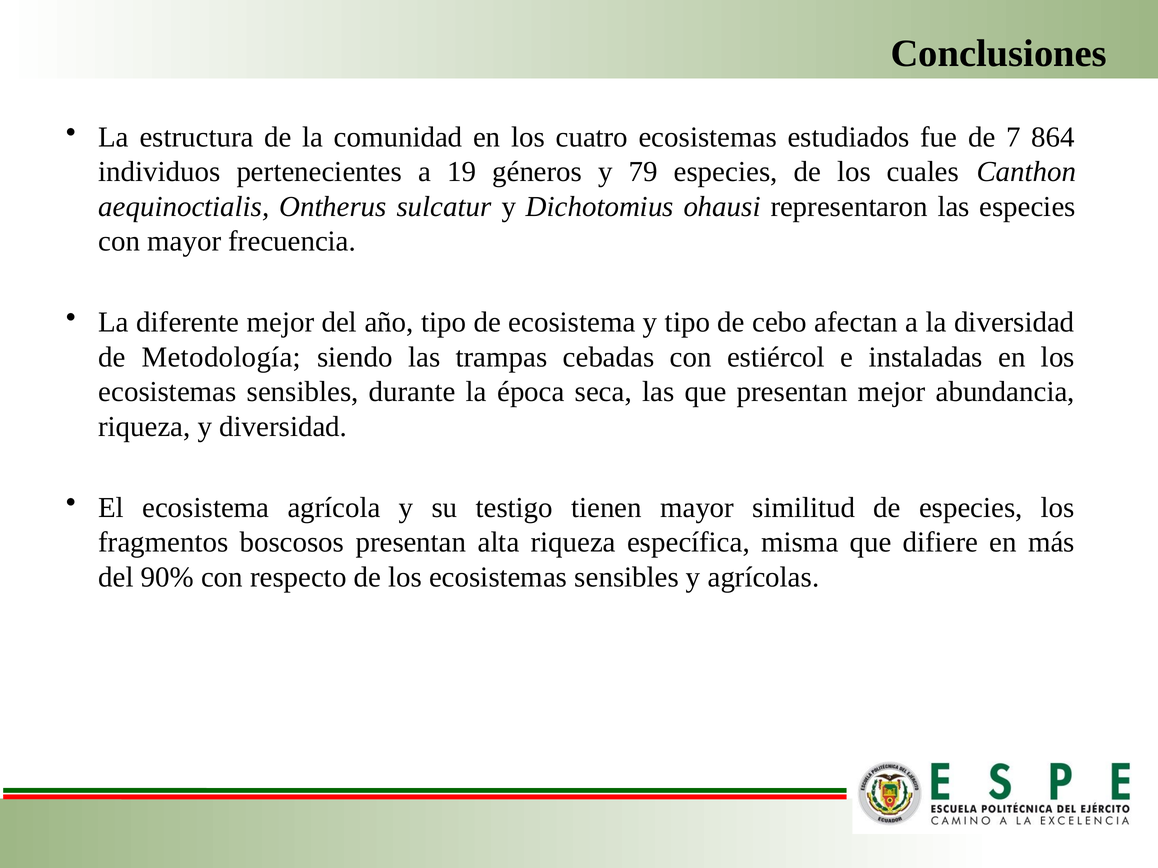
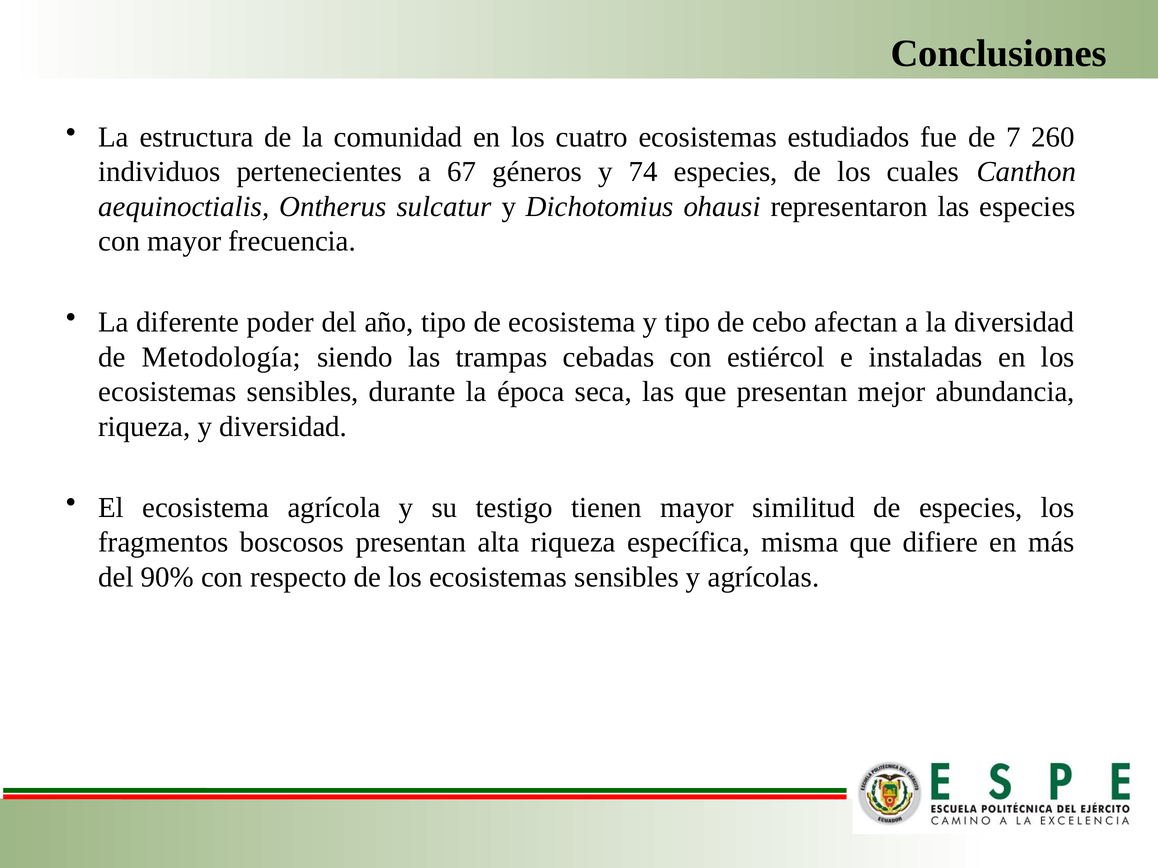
864: 864 -> 260 (1053, 137)
19: 19 -> 67 (462, 172)
79: 79 -> 74 (643, 172)
diferente mejor: mejor -> poder (280, 323)
